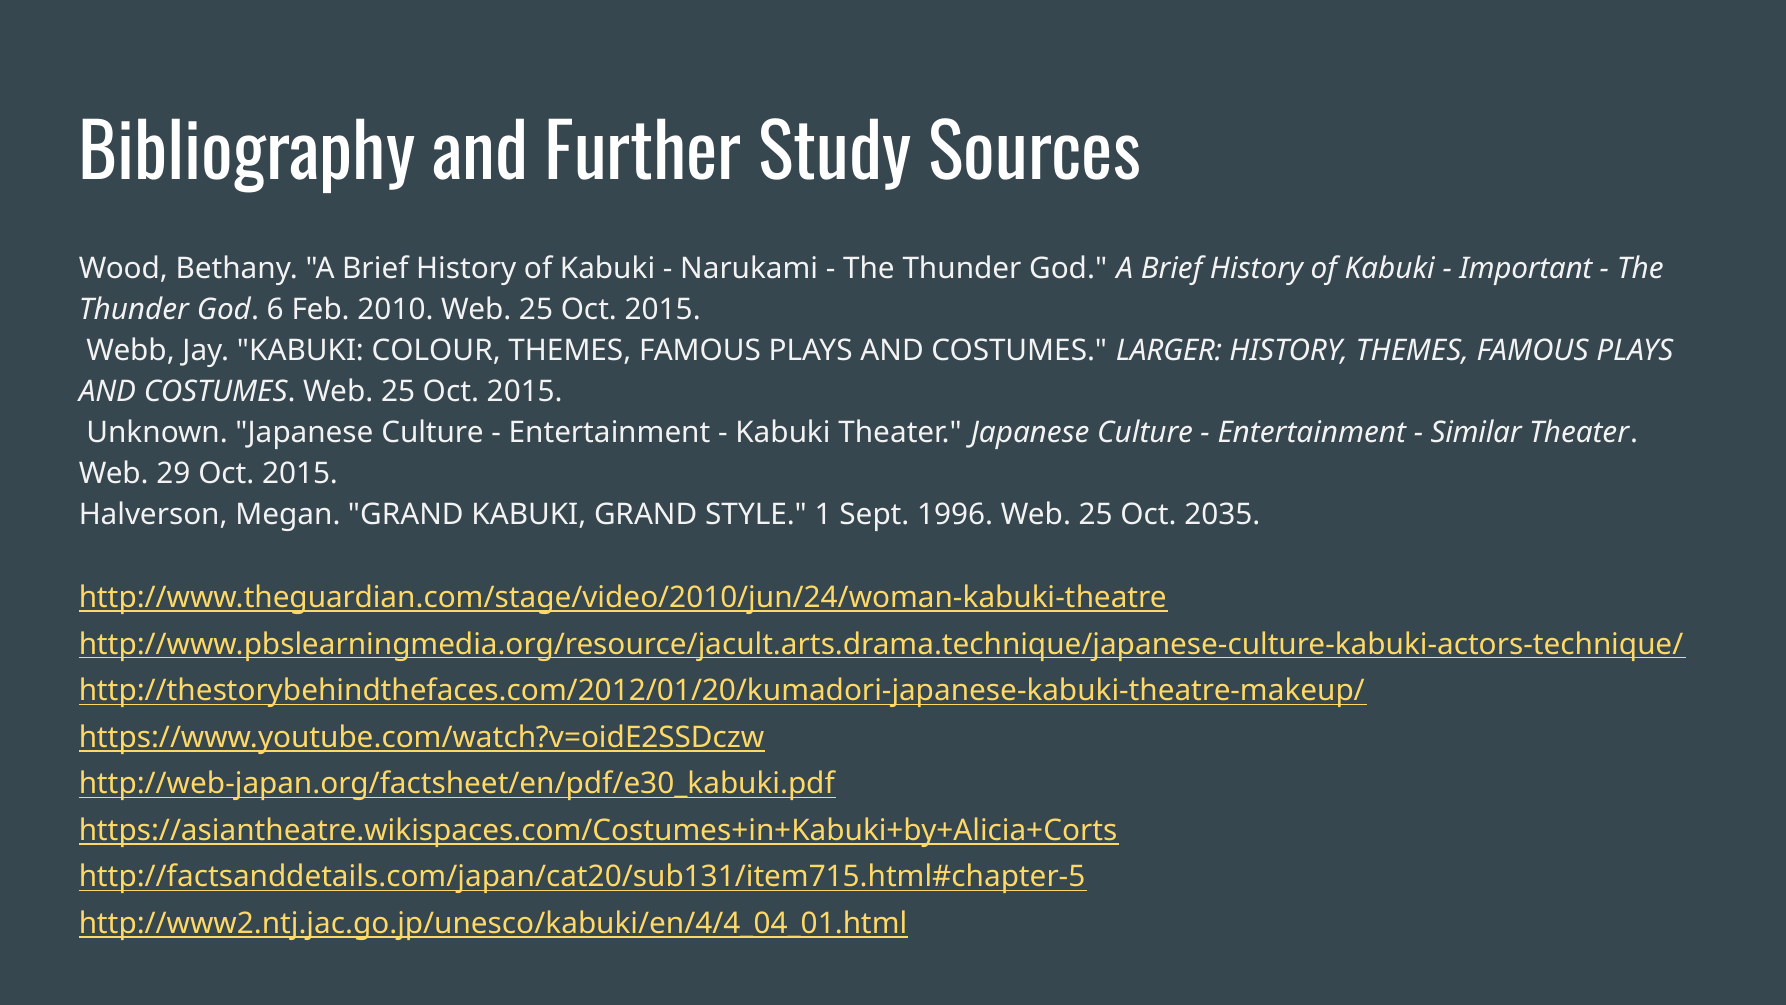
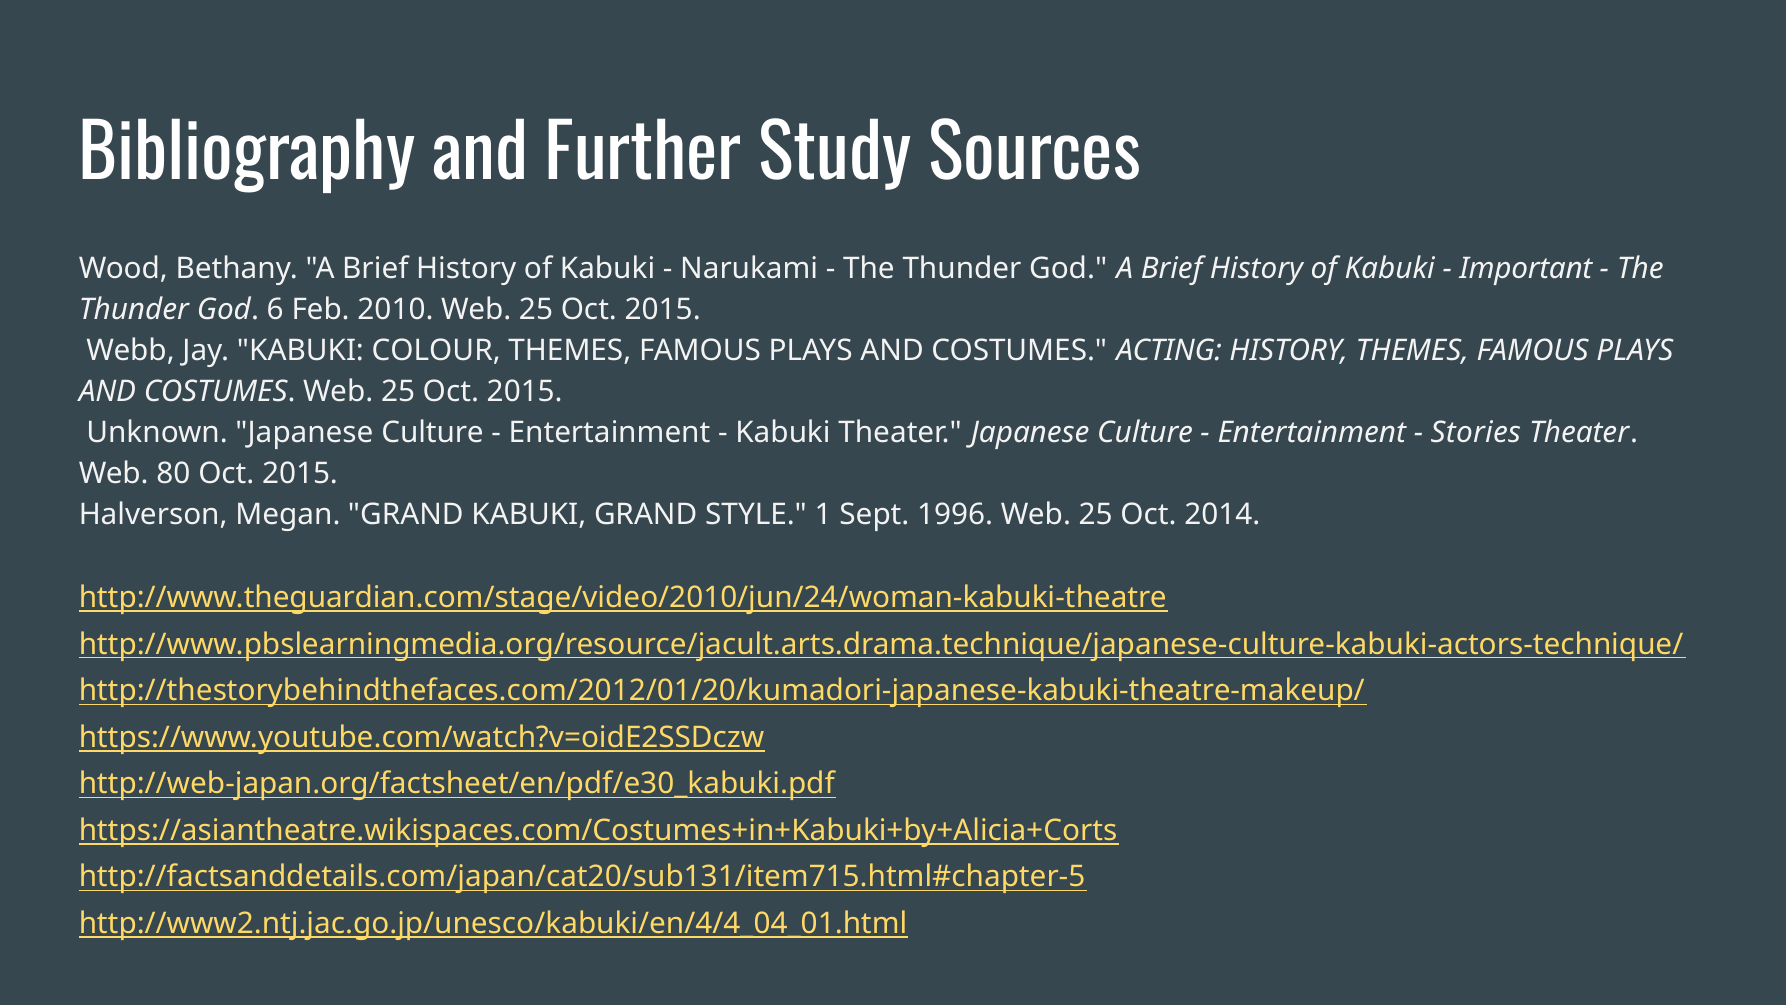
LARGER: LARGER -> ACTING (1169, 350)
Similar: Similar -> Stories (1476, 432)
29: 29 -> 80 (173, 474)
2035: 2035 -> 2014 (1222, 515)
